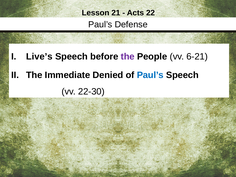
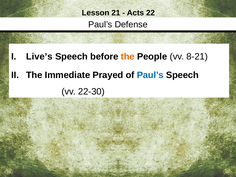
the colour: purple -> orange (128, 57)
6-21: 6-21 -> 8-21 (197, 57)
Denied: Denied -> Prayed (108, 75)
